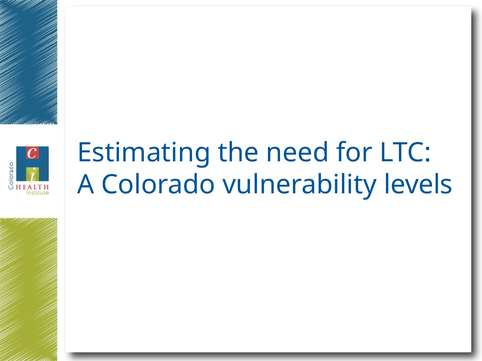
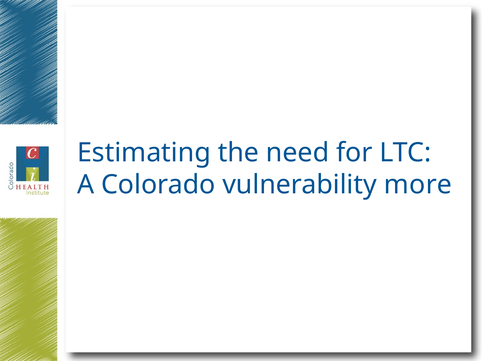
levels: levels -> more (418, 185)
